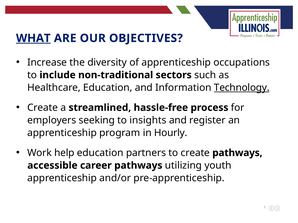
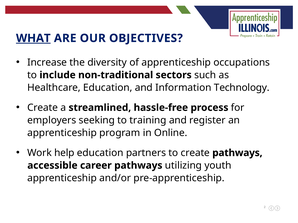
Technology underline: present -> none (242, 88)
insights: insights -> training (148, 120)
Hourly: Hourly -> Online (171, 133)
